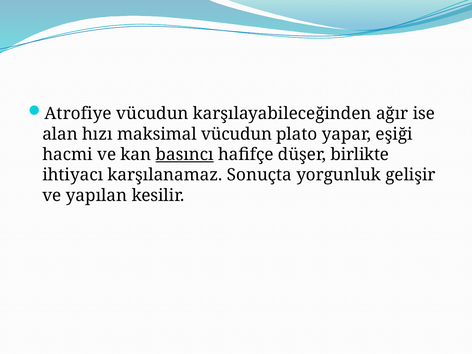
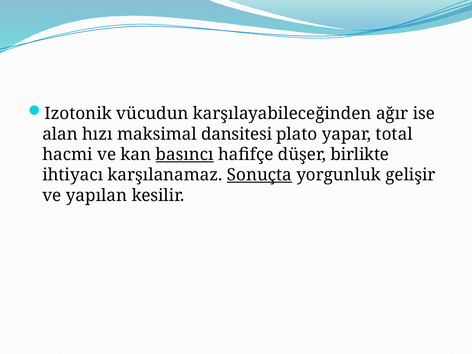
Atrofiye: Atrofiye -> Izotonik (78, 114)
maksimal vücudun: vücudun -> dansitesi (237, 134)
eşiği: eşiği -> total (394, 134)
Sonuçta underline: none -> present (259, 175)
